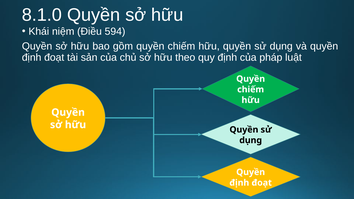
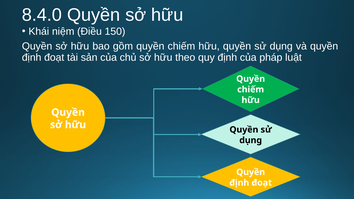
8.1.0: 8.1.0 -> 8.4.0 (42, 15)
594: 594 -> 150 (115, 32)
